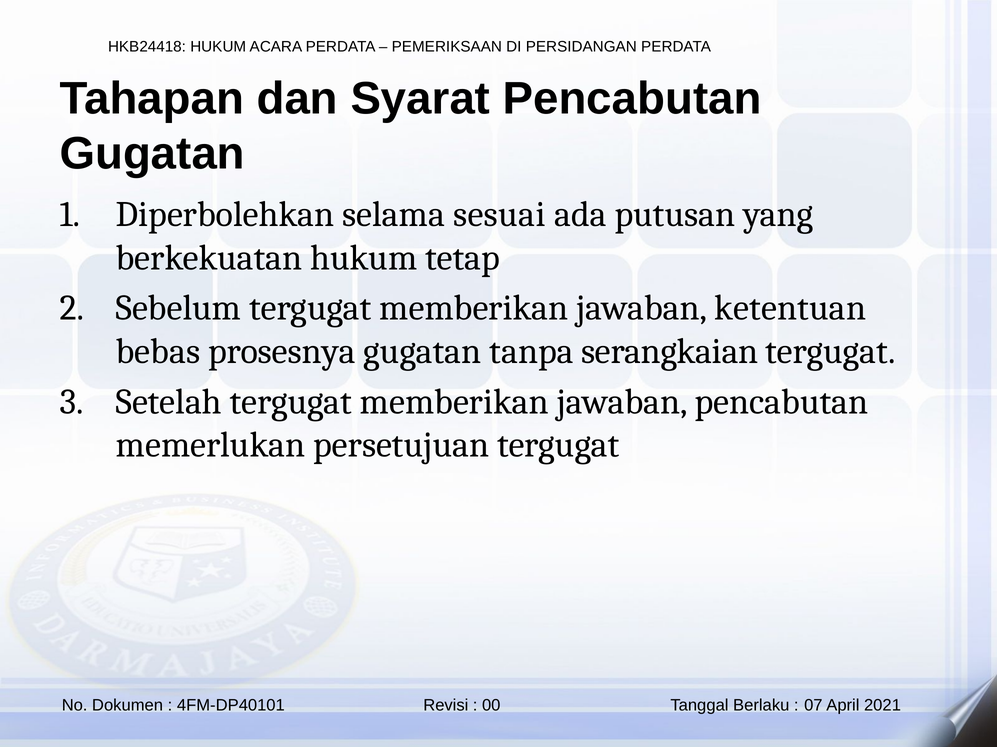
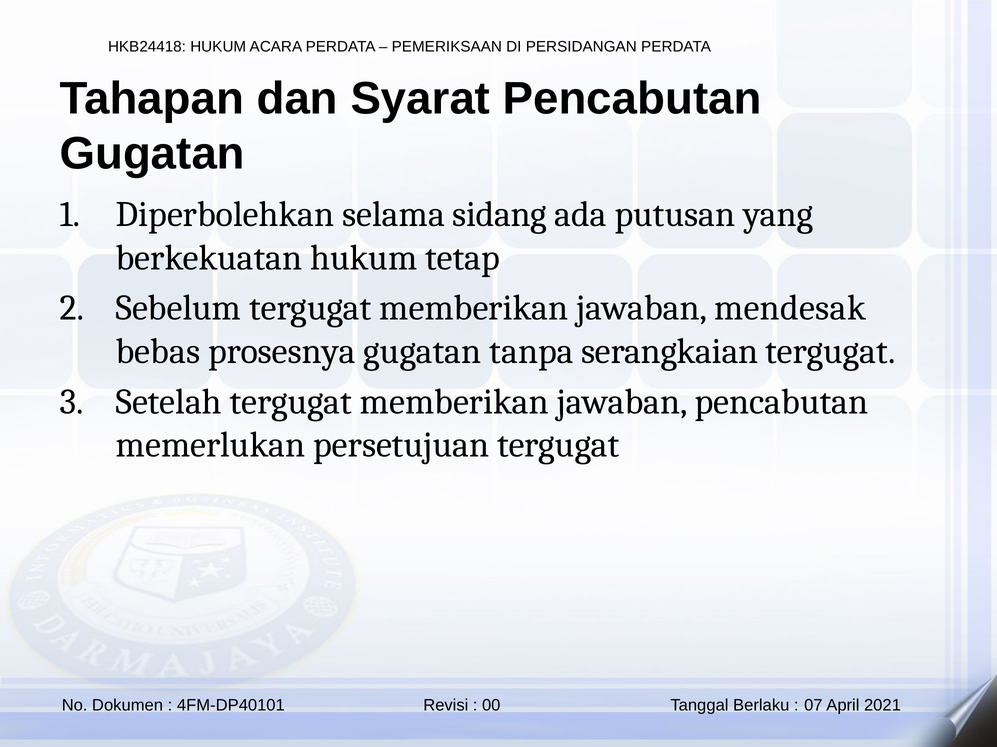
sesuai: sesuai -> sidang (500, 215)
ketentuan: ketentuan -> mendesak (790, 308)
